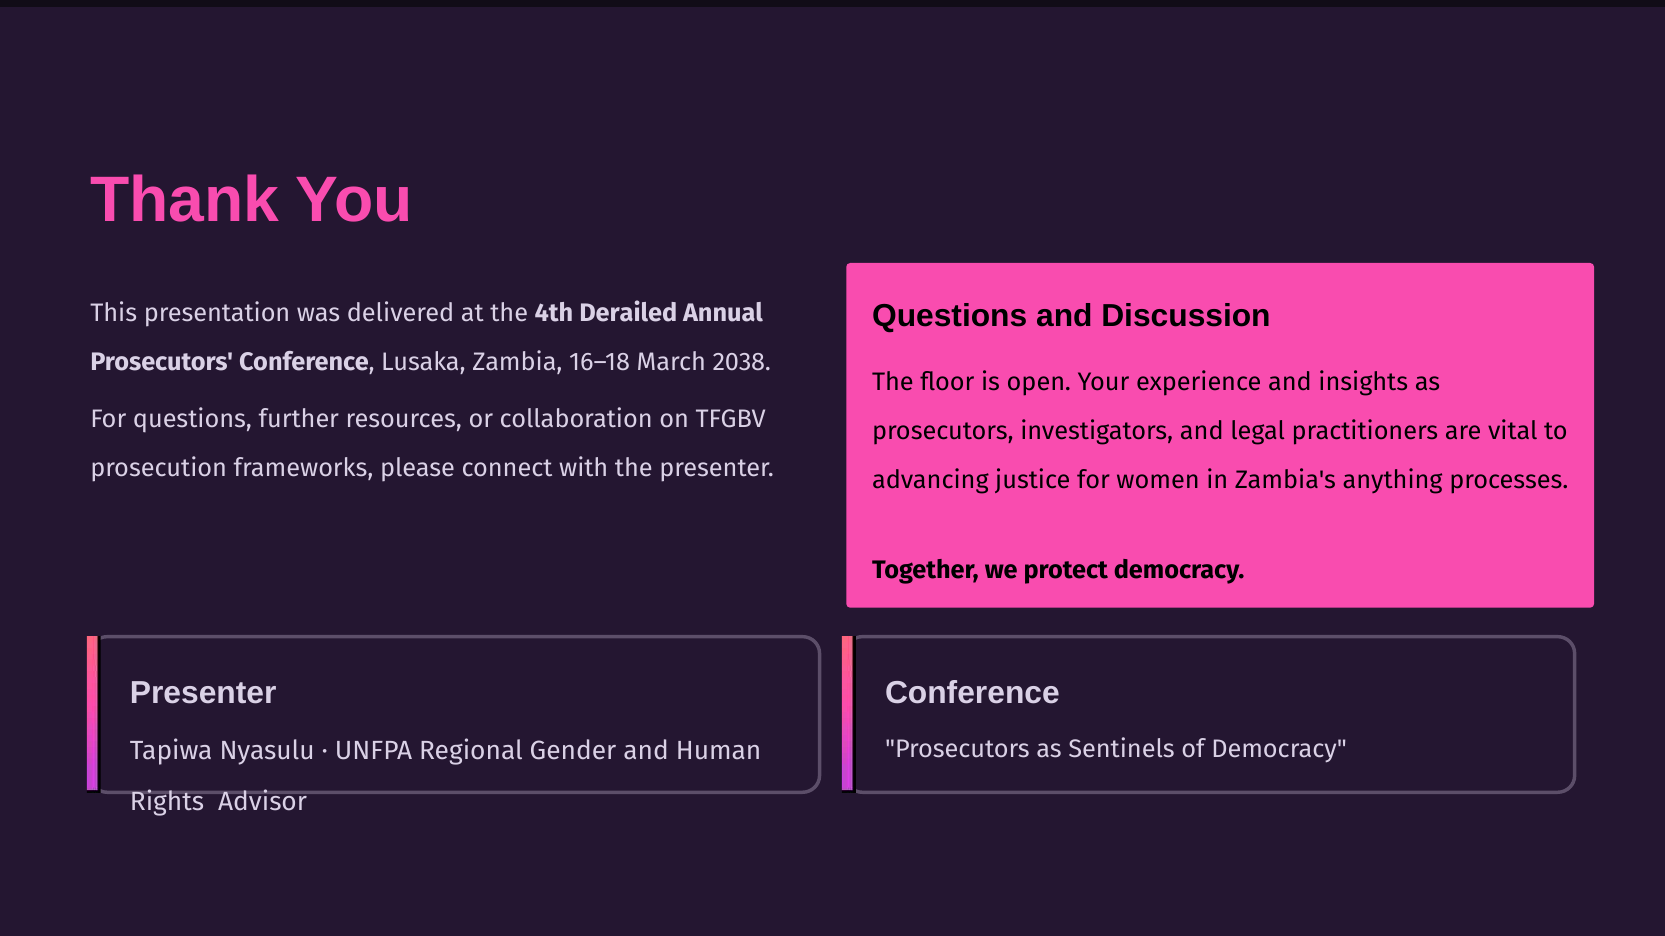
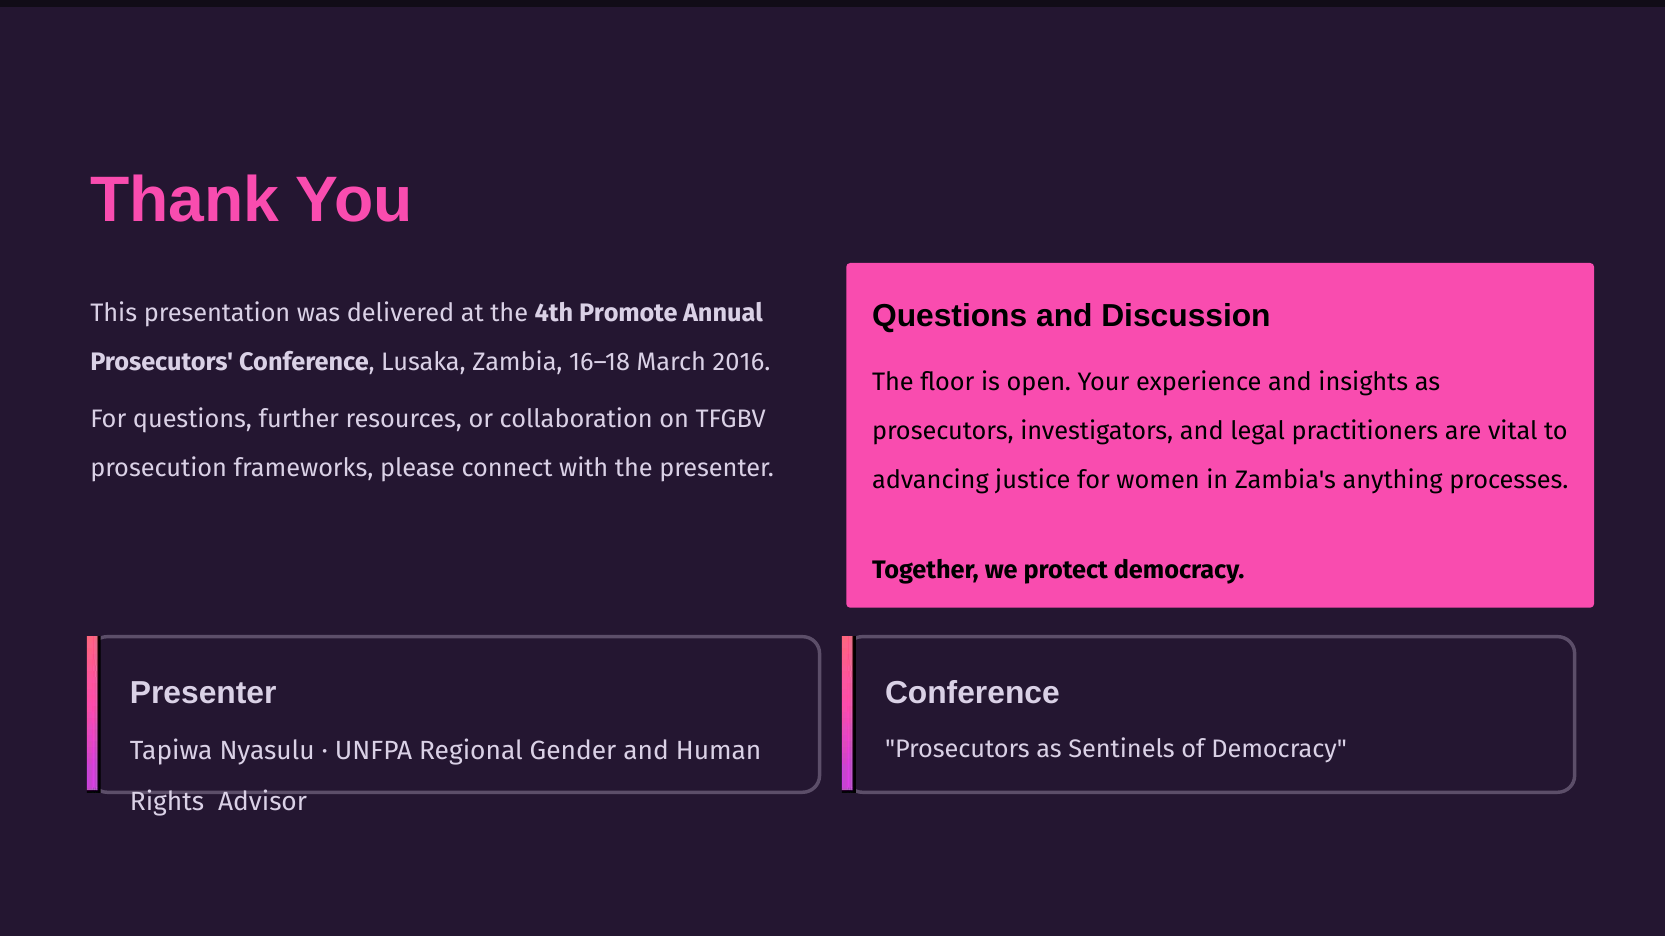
Derailed: Derailed -> Promote (628, 313)
2038: 2038 -> 2016 (742, 362)
